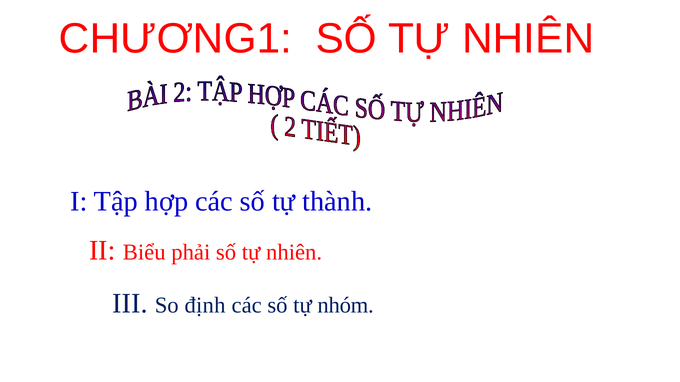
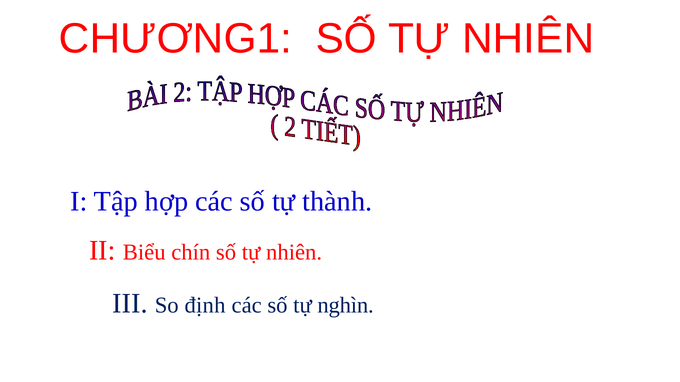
phải: phải -> chín (191, 253)
nhóm: nhóm -> nghìn (346, 306)
